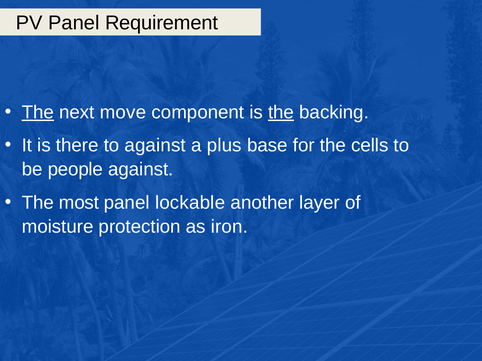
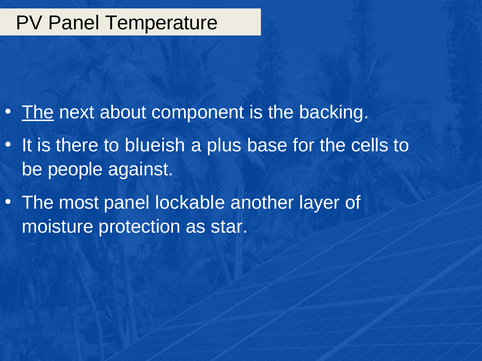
Requirement: Requirement -> Temperature (161, 23)
move: move -> about (123, 112)
the underline: present -> none (281, 112)
to against: against -> blueish (155, 146)
iron: iron -> star (229, 227)
